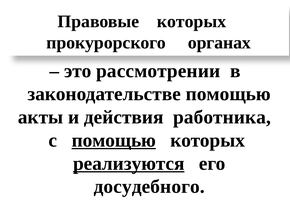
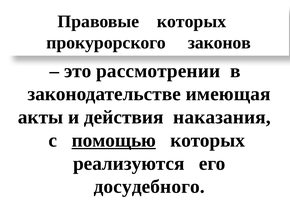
органах: органах -> законов (219, 43)
законодательстве помощью: помощью -> имеющая (228, 94)
работника: работника -> наказания (222, 117)
реализуются underline: present -> none (129, 164)
